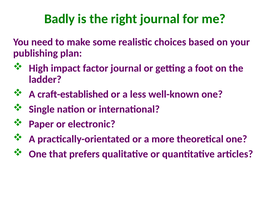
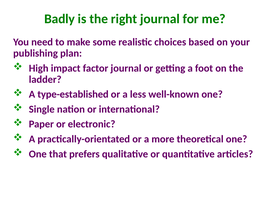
craft-established: craft-established -> type-established (73, 94)
